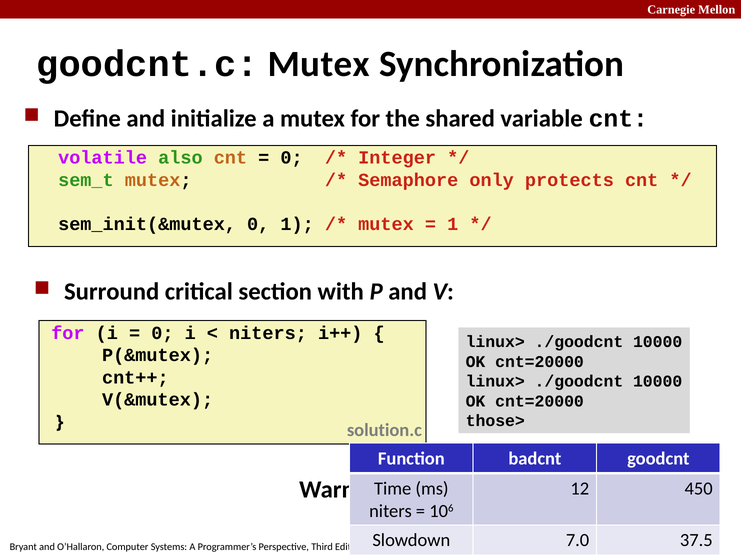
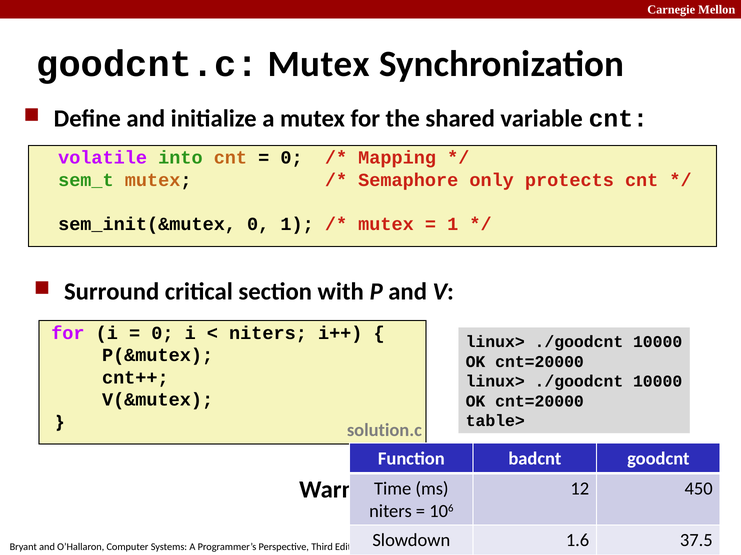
also: also -> into (180, 158)
Integer: Integer -> Mapping (397, 158)
those>: those> -> table> (495, 421)
7.0: 7.0 -> 1.6 (578, 541)
